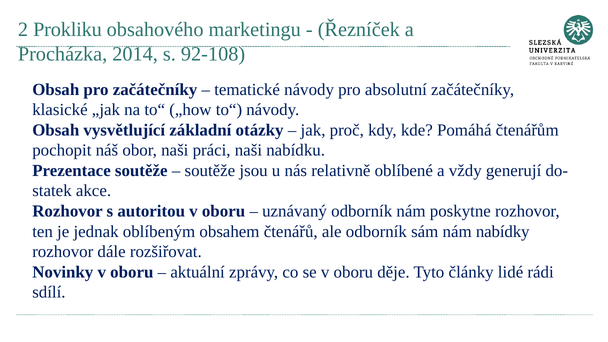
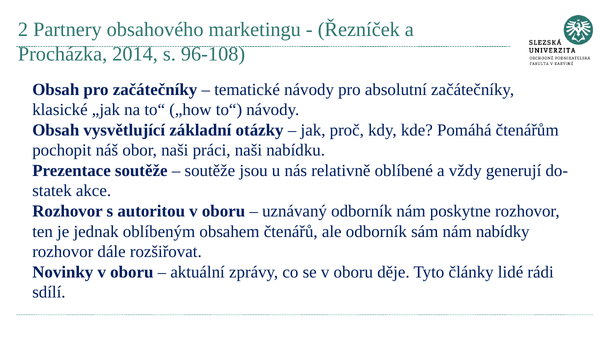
Prokliku: Prokliku -> Partnery (67, 30)
92-108: 92-108 -> 96-108 (213, 54)
